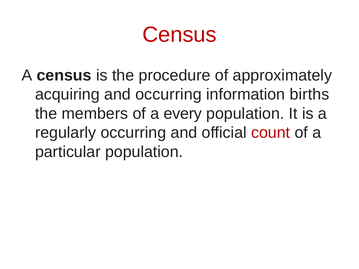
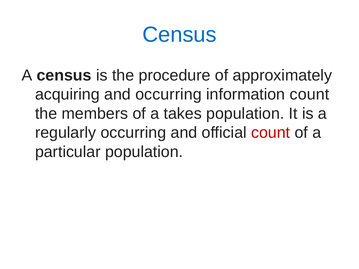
Census colour: red -> blue (179, 35)
information births: births -> count (309, 94)
every: every -> takes (183, 114)
